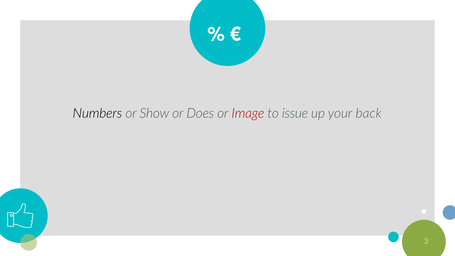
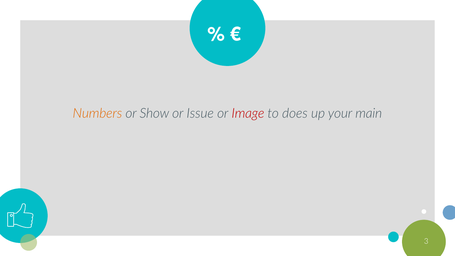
Numbers colour: black -> orange (97, 114)
Does: Does -> Issue (200, 114)
issue: issue -> does (295, 114)
back: back -> main (369, 114)
